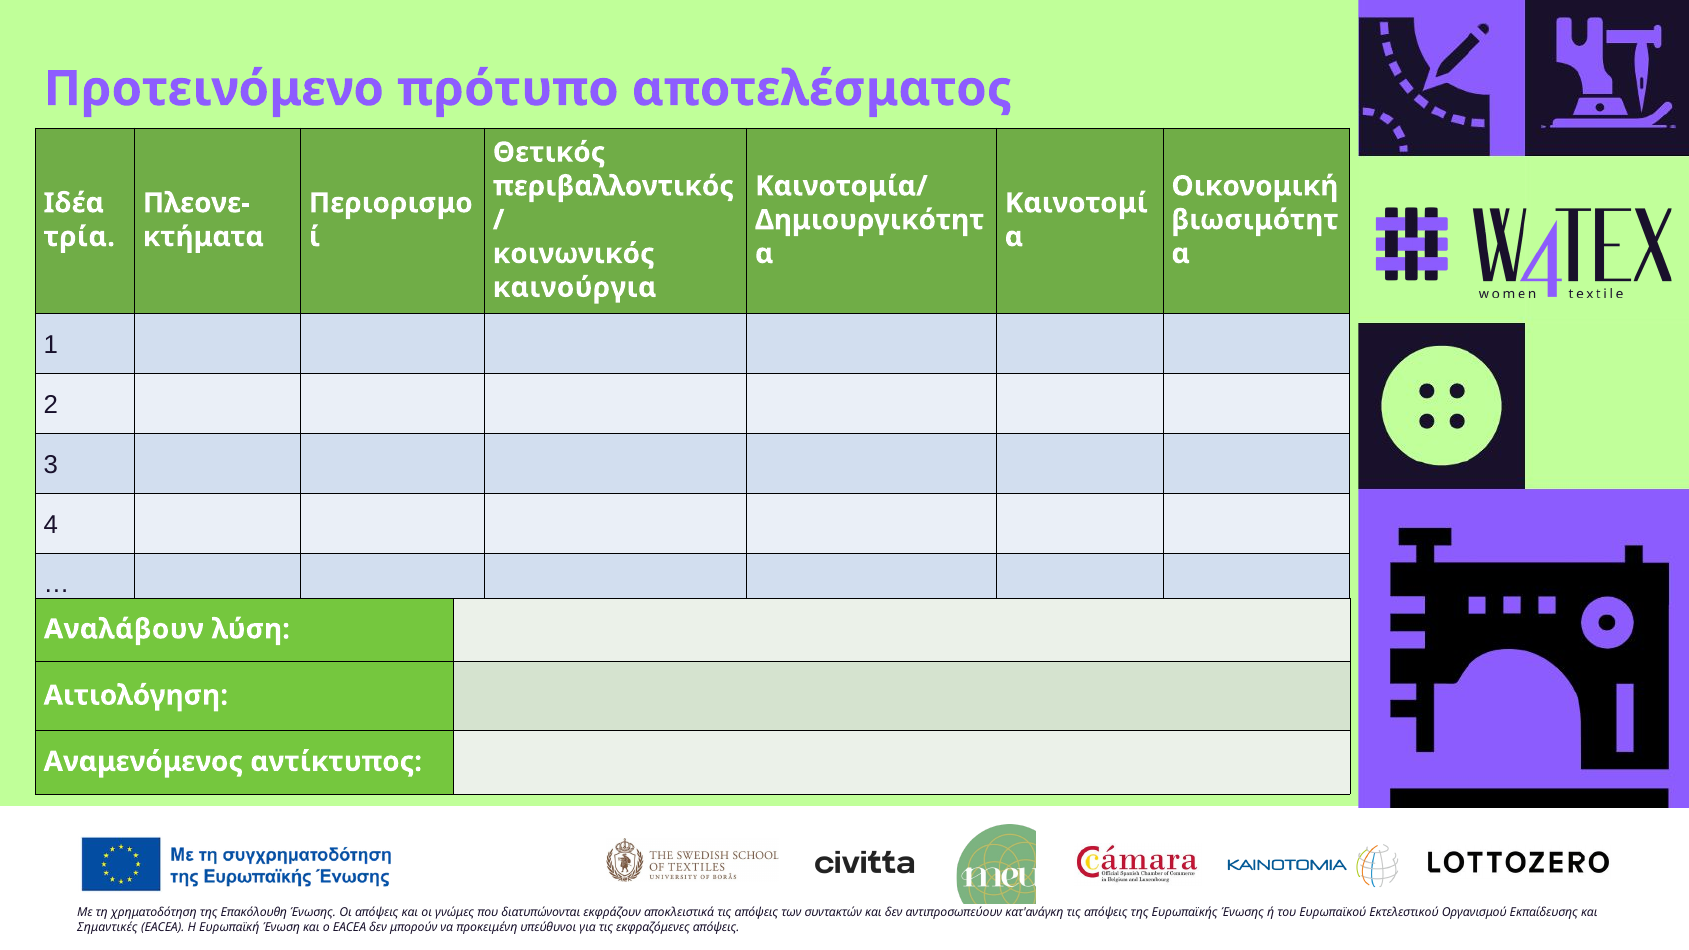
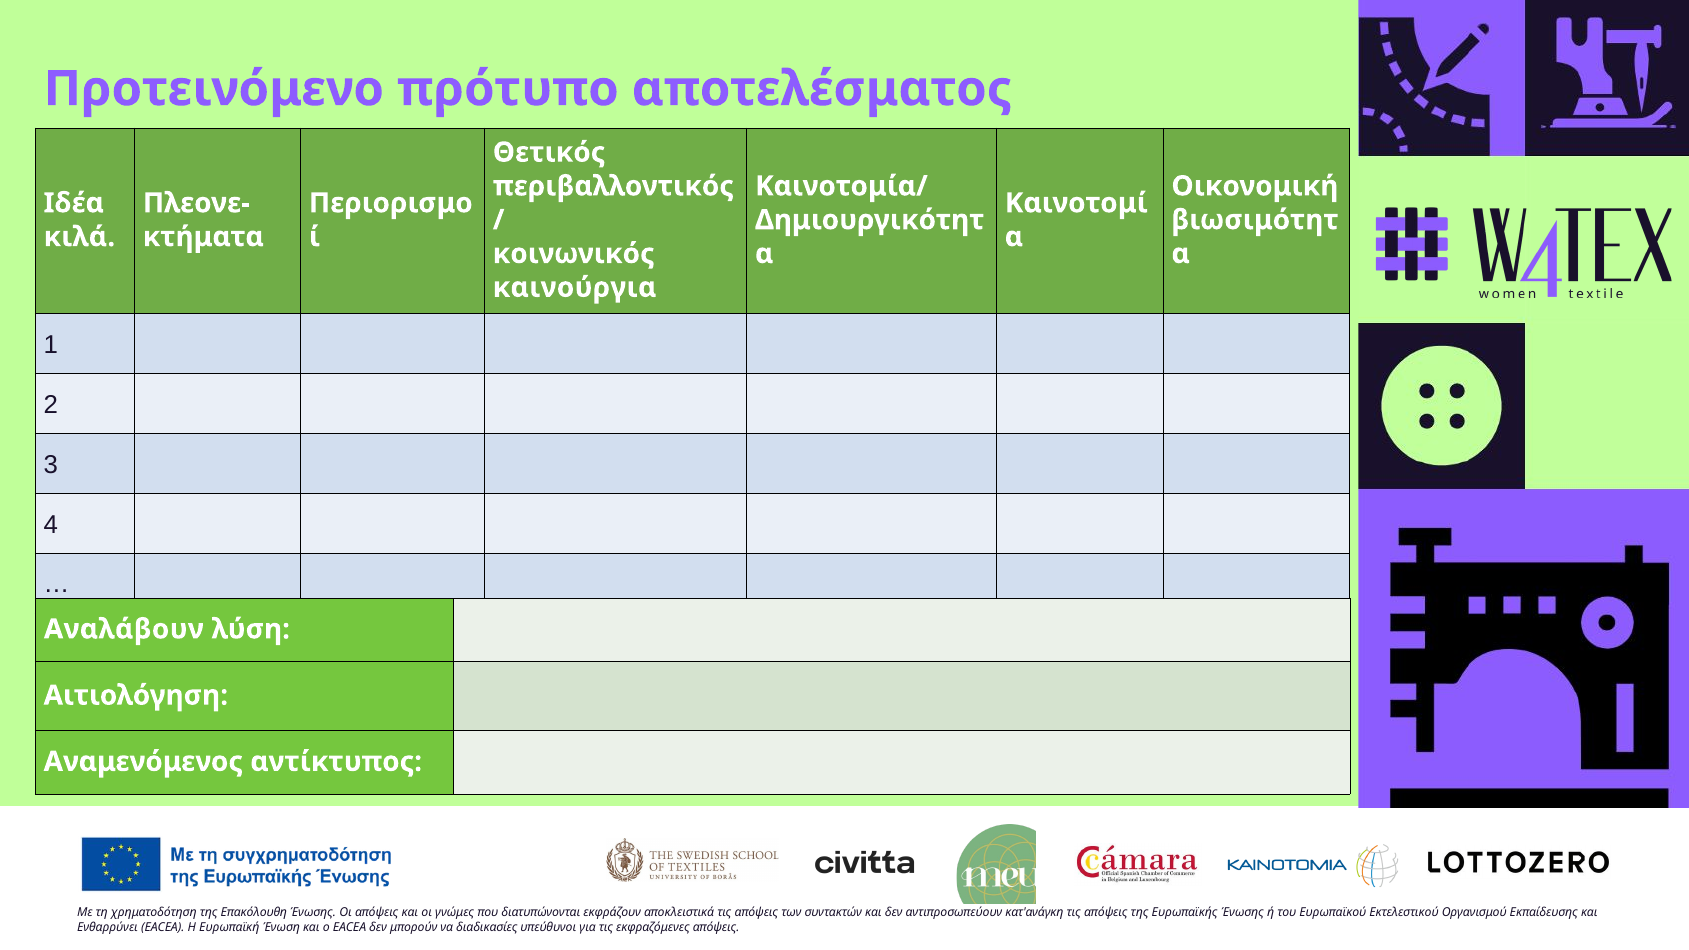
τρία: τρία -> κιλά (79, 237)
Σημαντικές: Σημαντικές -> Ενθαρρύνει (108, 928)
προκειμένη: προκειμένη -> διαδικασίες (487, 928)
